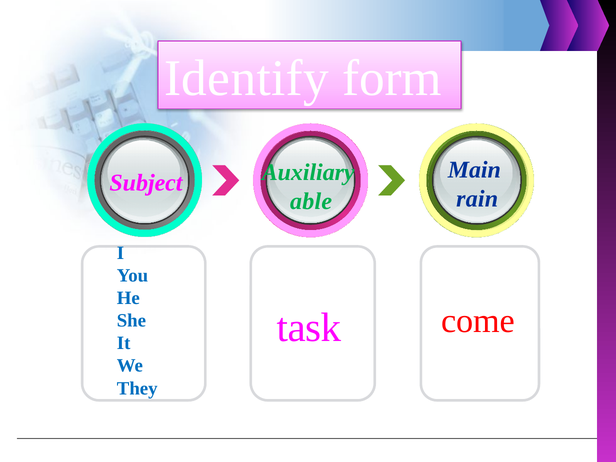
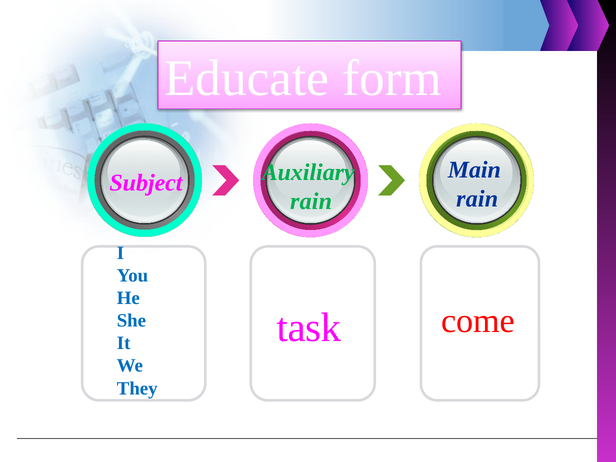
Identify: Identify -> Educate (247, 78)
able: able -> rain (311, 201)
